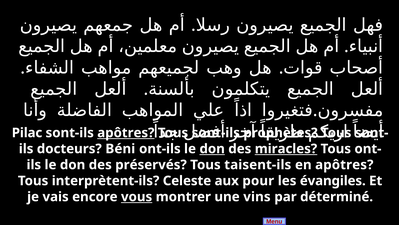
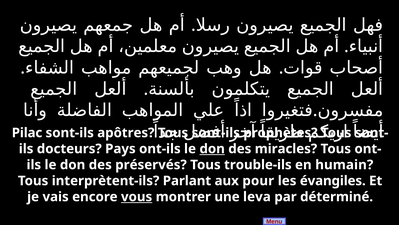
apôtres underline: present -> none (126, 133)
Béni: Béni -> Pays (120, 148)
miracles underline: present -> none (286, 148)
taisent-ils: taisent-ils -> trouble-ils (258, 164)
en apôtres: apôtres -> humain (344, 164)
Celeste: Celeste -> Parlant (187, 180)
vins: vins -> leva (257, 196)
